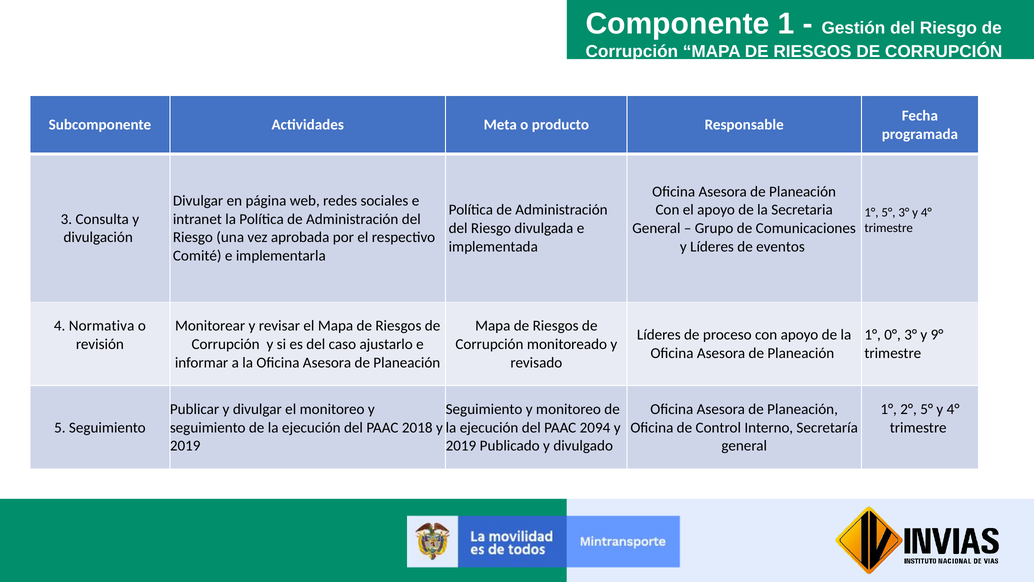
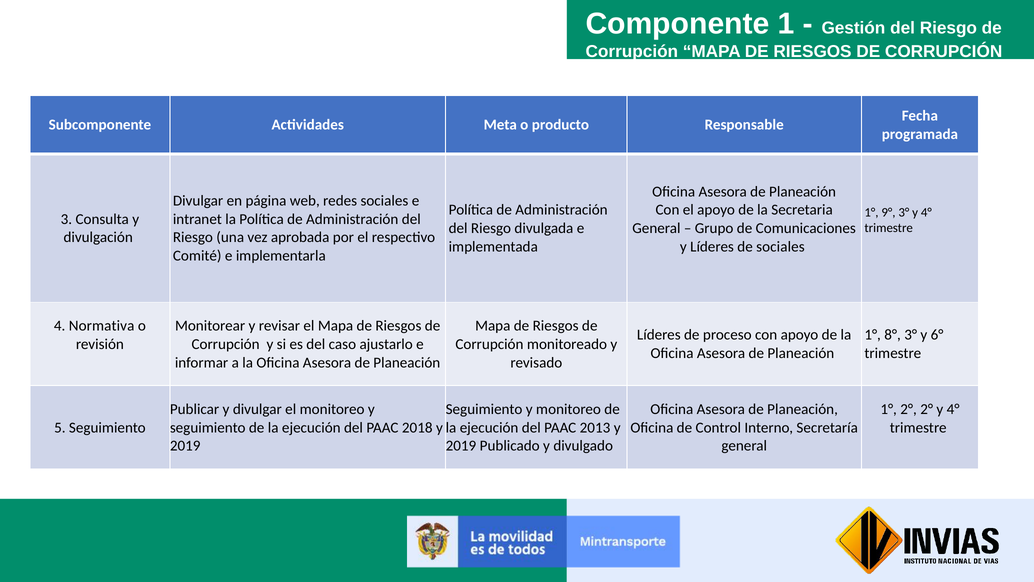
1° 5°: 5° -> 9° (888, 212)
de eventos: eventos -> sociales (780, 246)
0°: 0° -> 8° (893, 335)
9°: 9° -> 6° (937, 335)
2° 5°: 5° -> 2° (927, 409)
2094: 2094 -> 2013 (595, 427)
